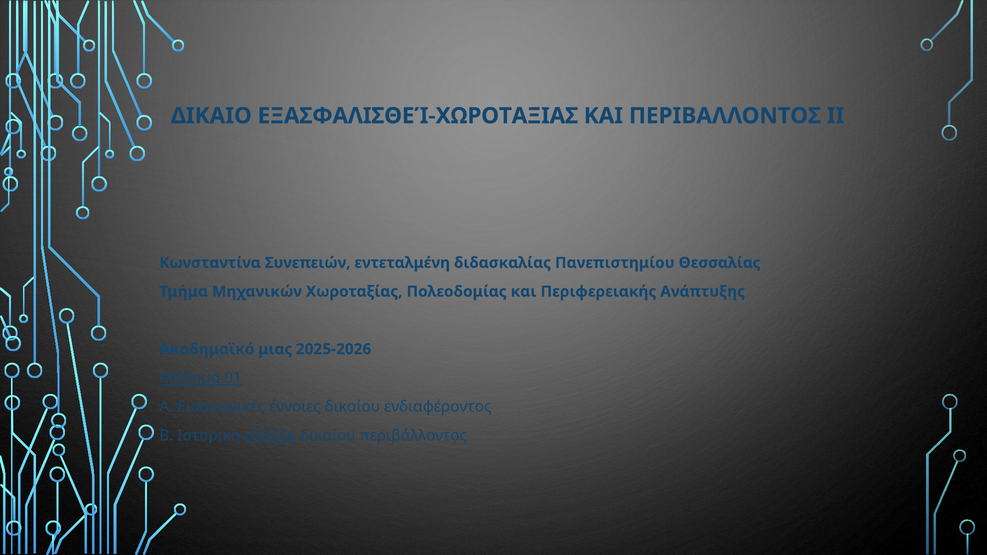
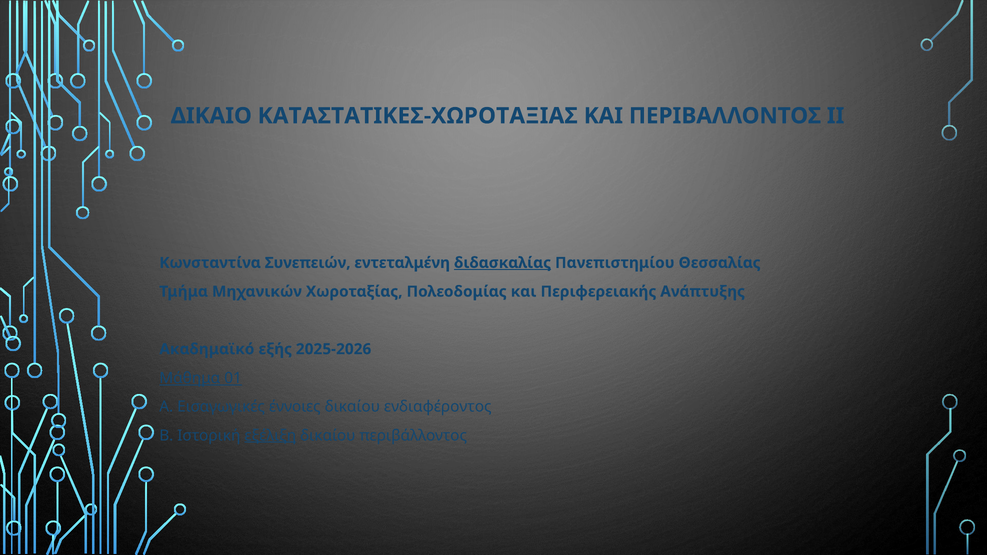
ΕΞΑΣΦΑΛΙΣΘΕΊ-ΧΩΡΟΤΑΞΙΑΣ: ΕΞΑΣΦΑΛΙΣΘΕΊ-ΧΩΡΟΤΑΞΙΑΣ -> ΚΑΤΑΣΤΑΤΙΚΕΣ-ΧΩΡΟΤΑΞΙΑΣ (418, 116)
διδασκαλίας underline: none -> present (503, 263)
μιας: μιας -> εξής (275, 349)
